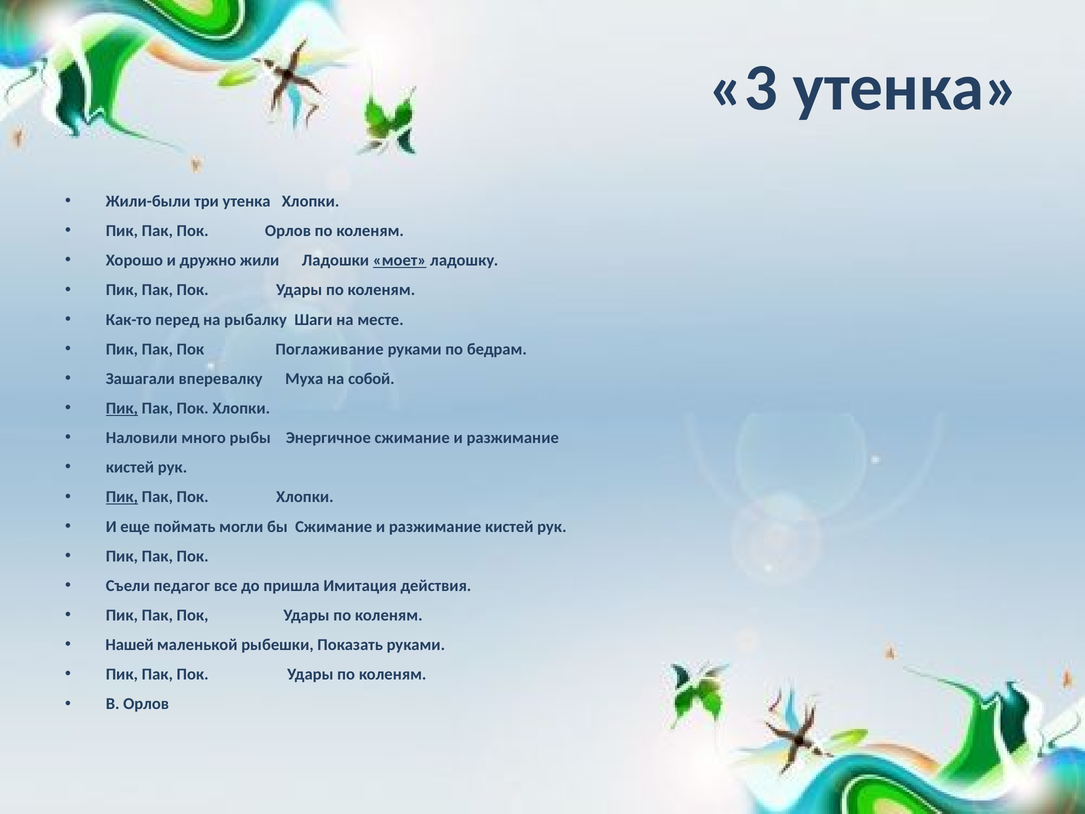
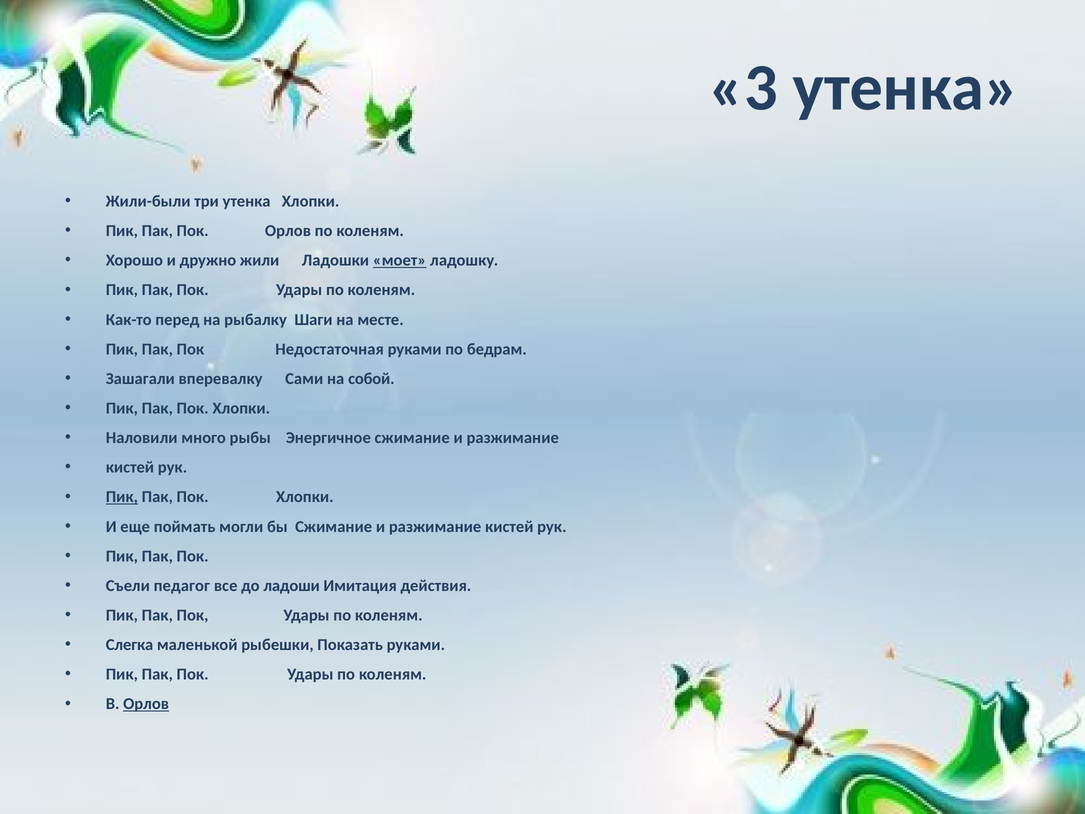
Поглаживание: Поглаживание -> Недостаточная (330, 349)
Муха: Муха -> Сами (304, 379)
Пик underline: present -> none (122, 408)
пришла: пришла -> ладоши (292, 586)
Нашей: Нашей -> Слегка (130, 645)
Орлов underline: none -> present (146, 704)
